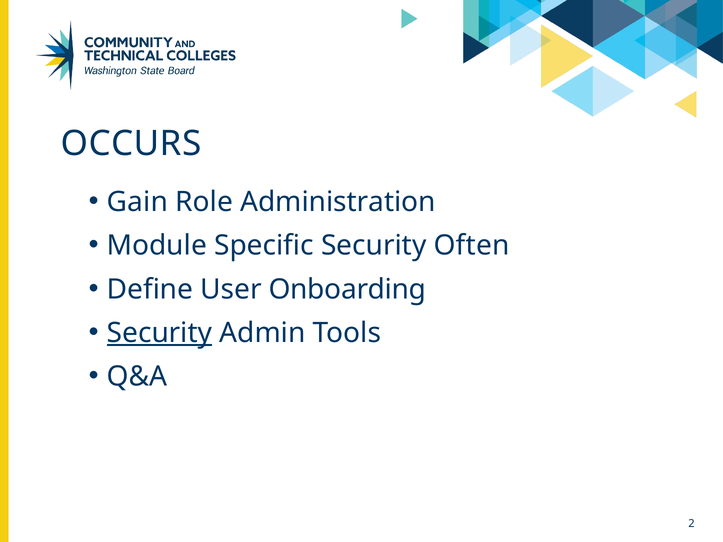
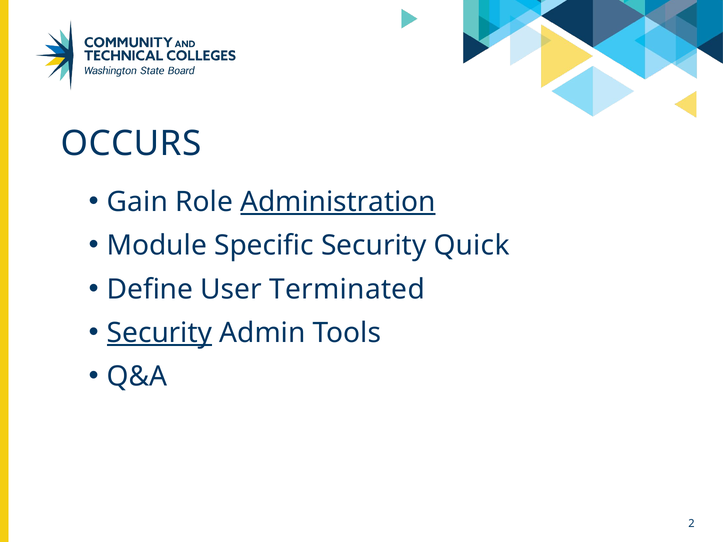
Administration underline: none -> present (338, 202)
Often: Often -> Quick (472, 246)
Onboarding: Onboarding -> Terminated (347, 289)
